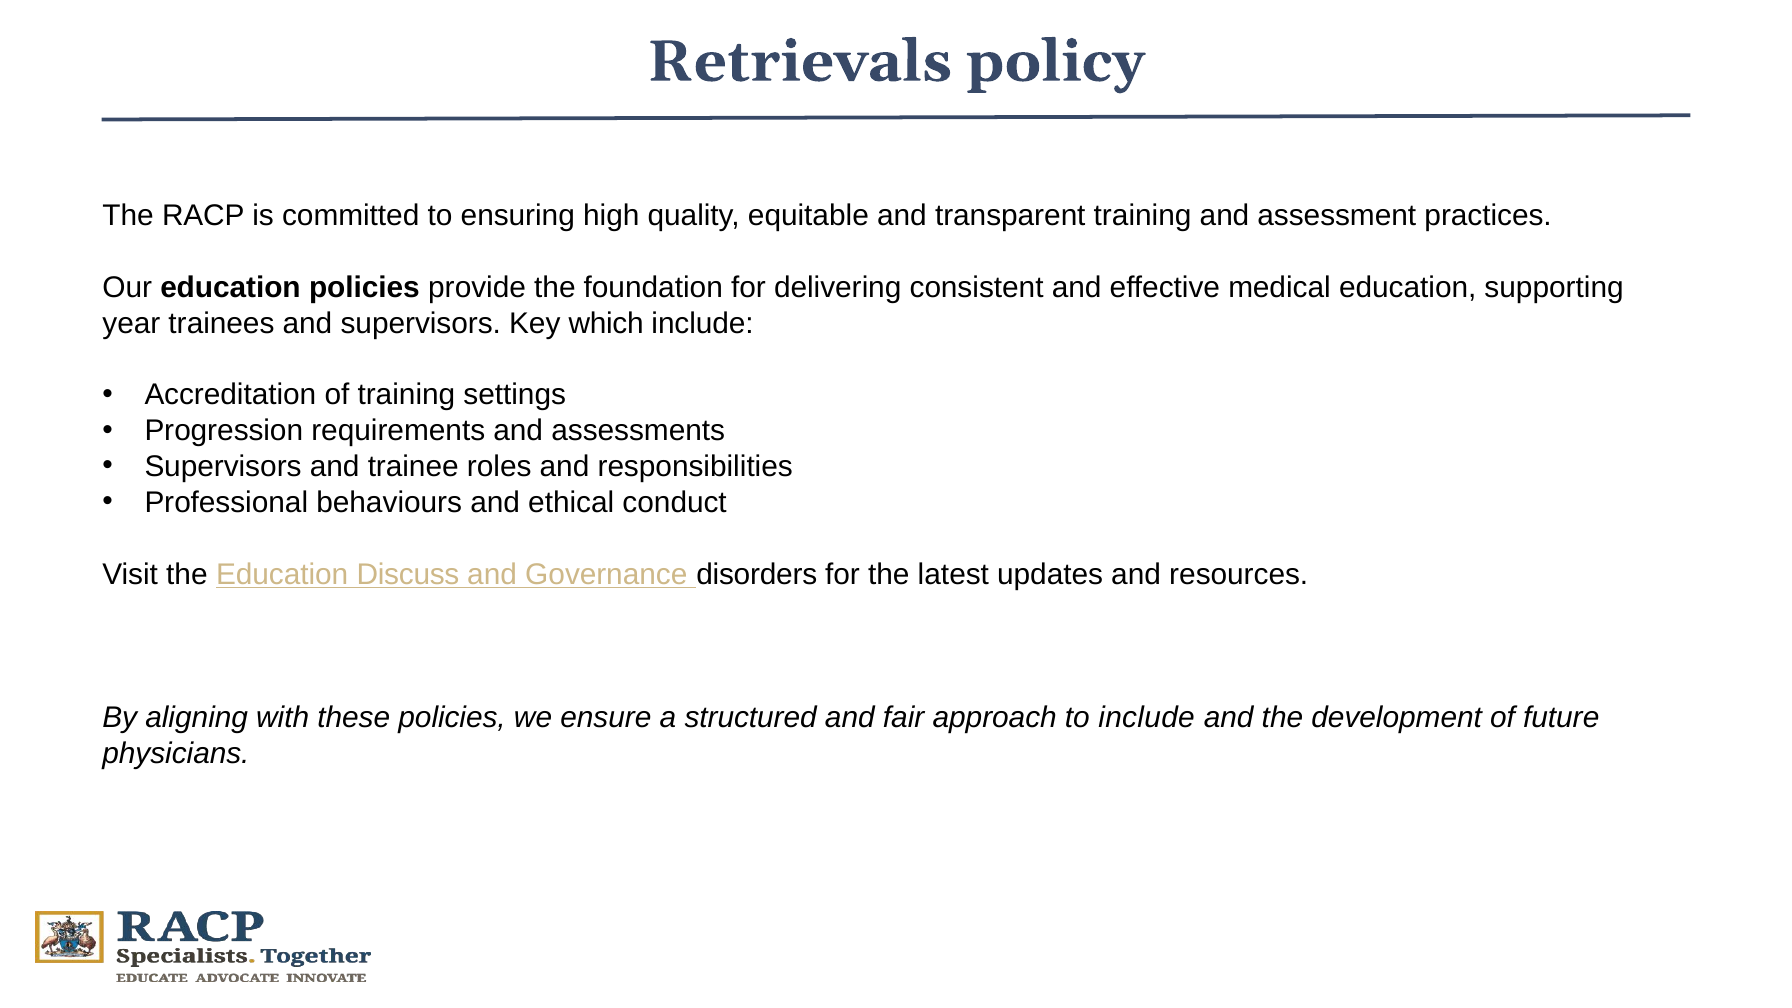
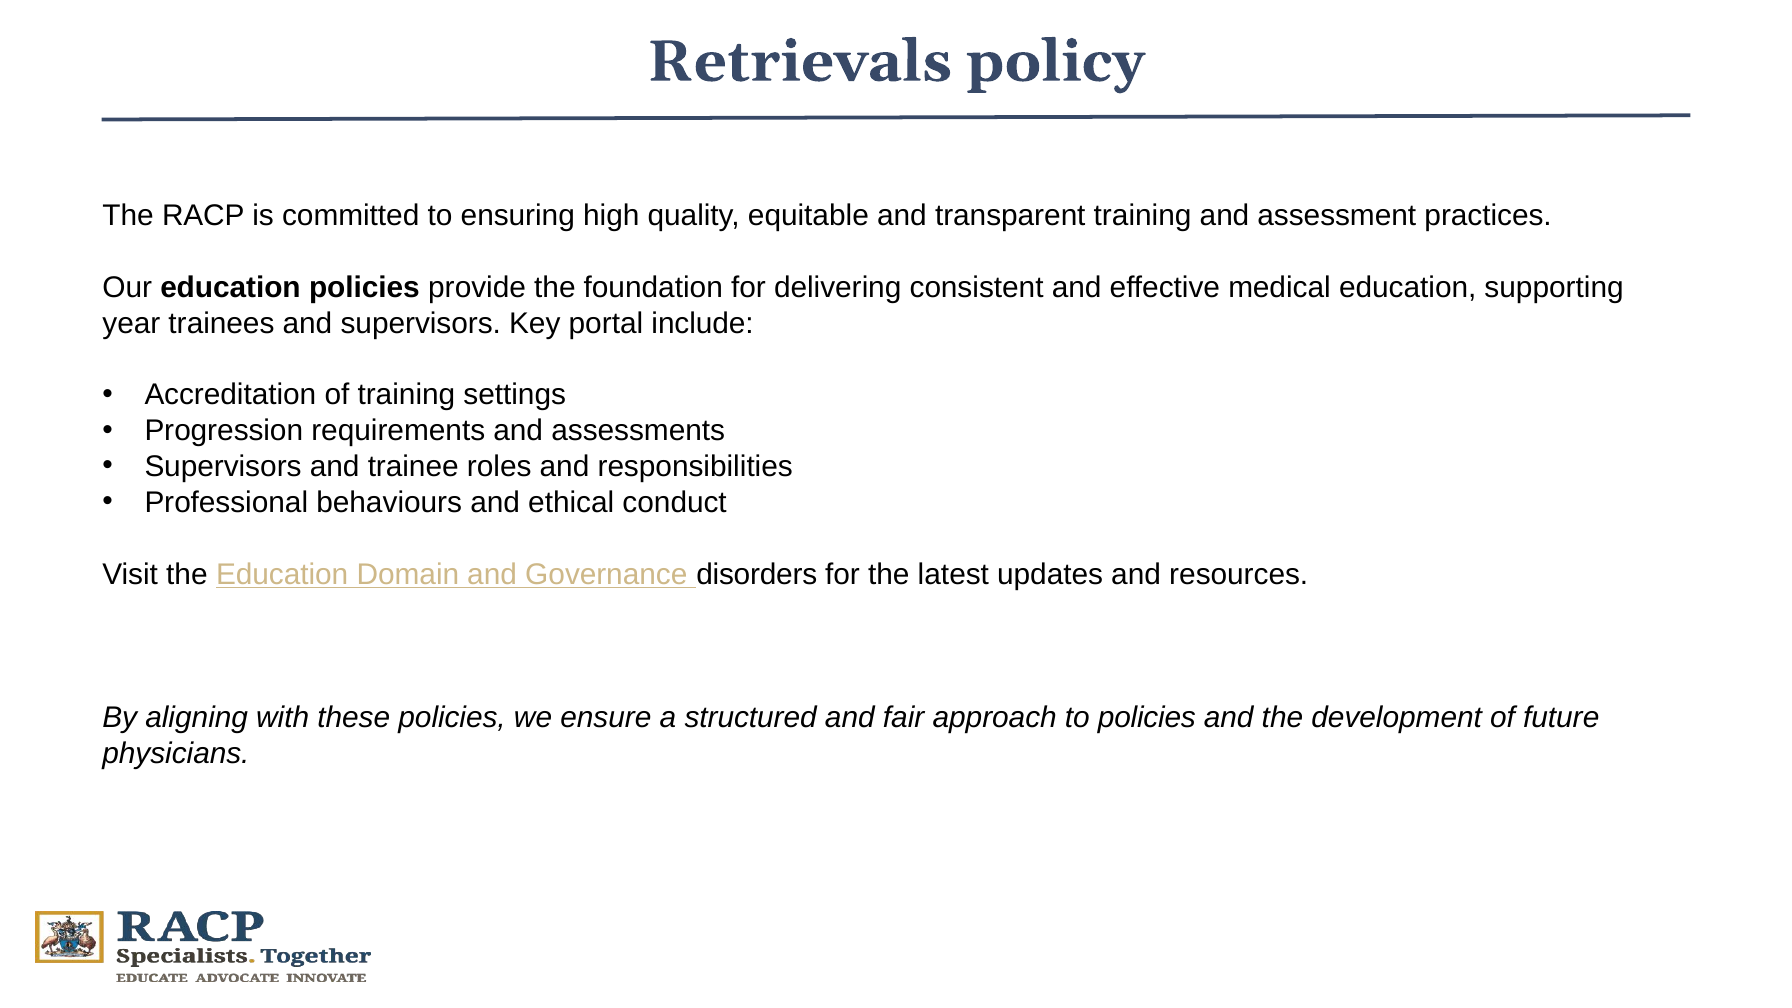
which: which -> portal (606, 323)
Discuss: Discuss -> Domain (408, 574)
to include: include -> policies (1147, 717)
